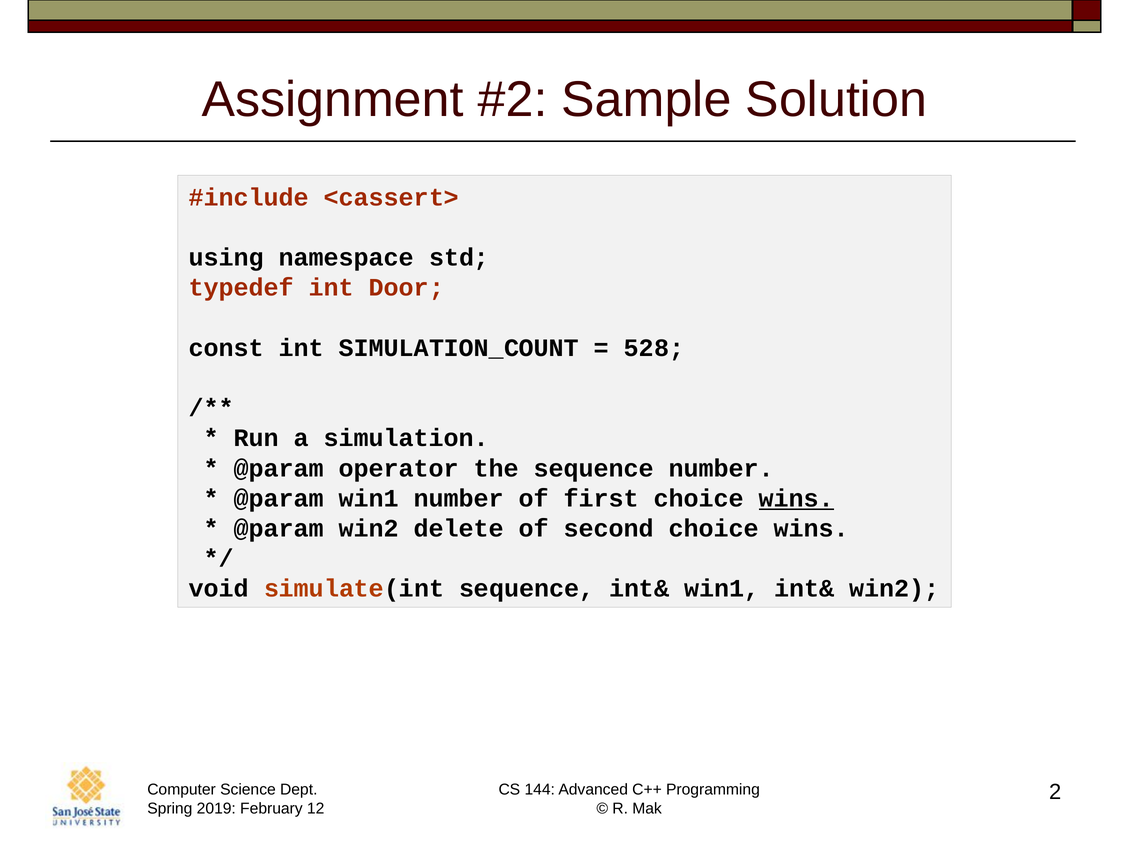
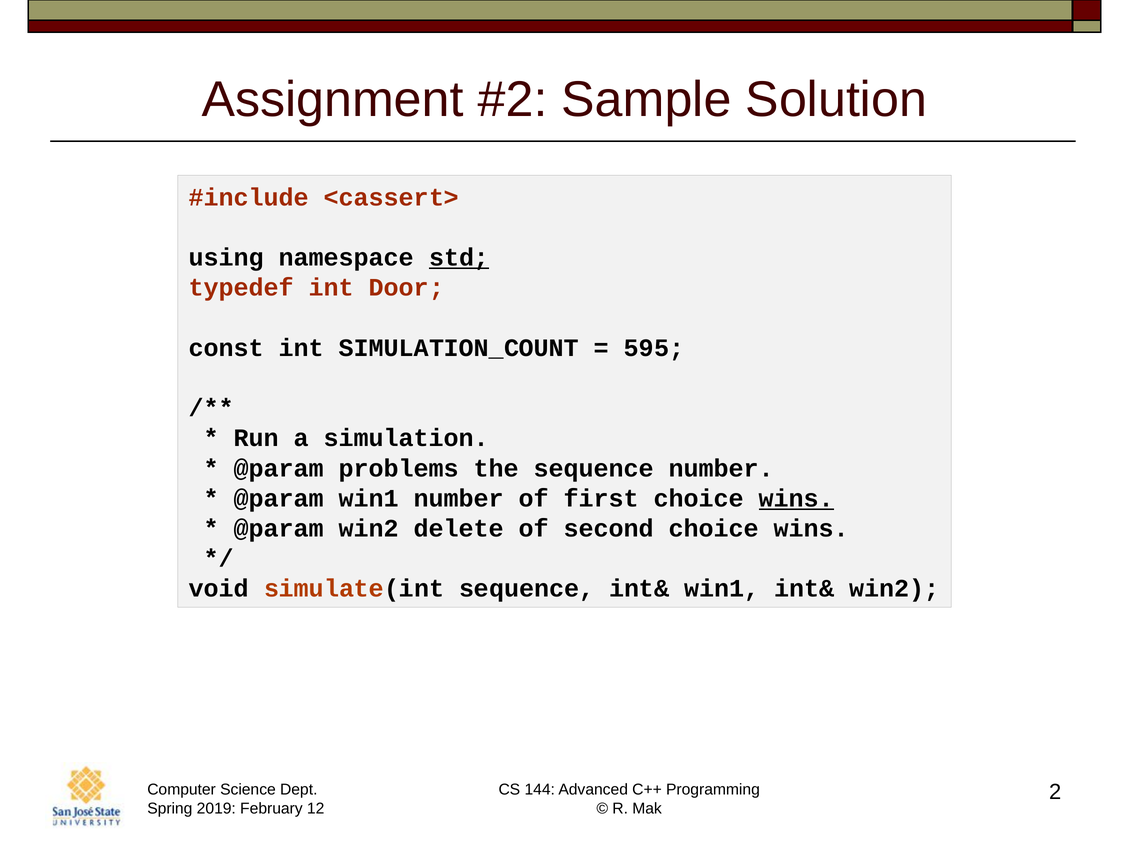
std underline: none -> present (459, 257)
528: 528 -> 595 (654, 348)
operator: operator -> problems (399, 468)
